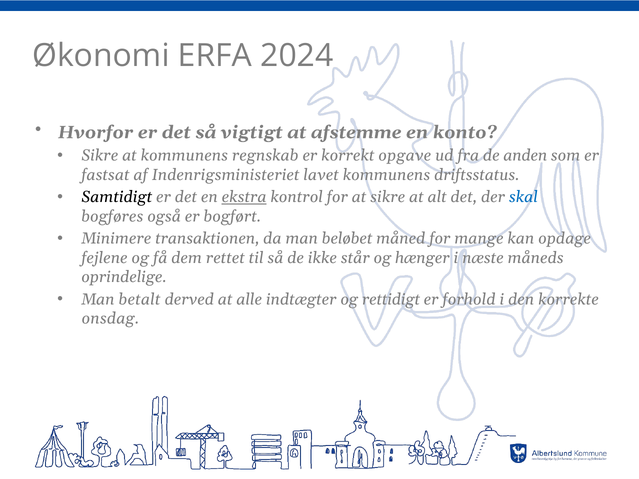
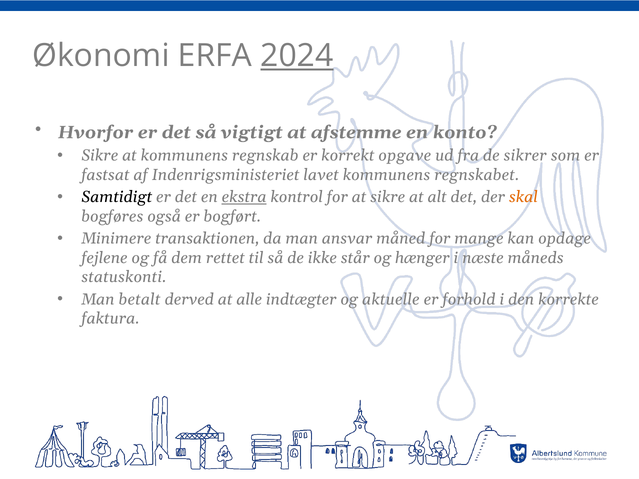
2024 underline: none -> present (297, 56)
anden: anden -> sikrer (525, 156)
driftsstatus: driftsstatus -> regnskabet (477, 175)
skal colour: blue -> orange (523, 197)
beløbet: beløbet -> ansvar (347, 239)
oprindelige: oprindelige -> statuskonti (124, 277)
rettidigt: rettidigt -> aktuelle (391, 299)
onsdag: onsdag -> faktura (110, 319)
